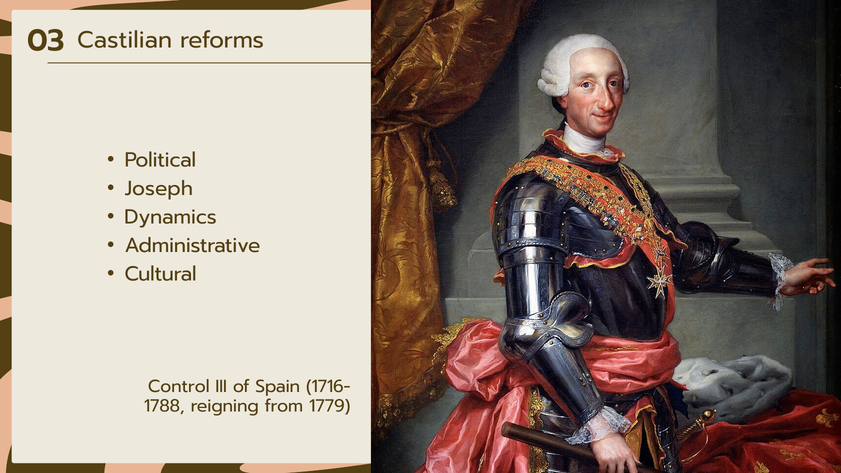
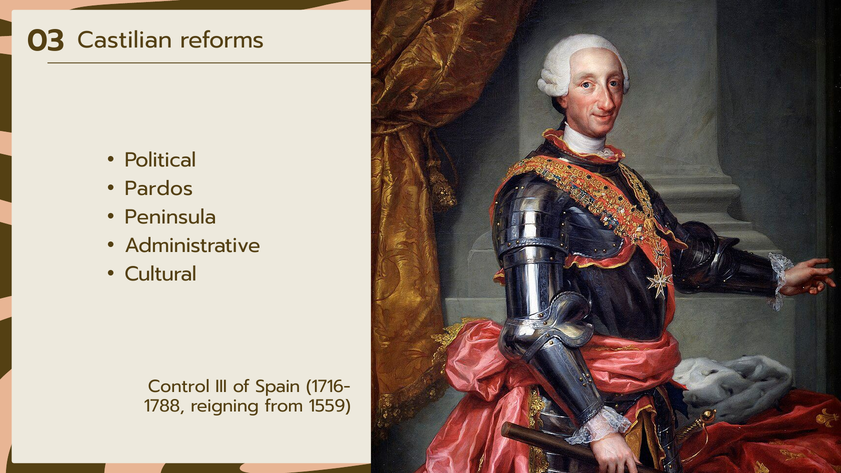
Joseph: Joseph -> Pardos (159, 189)
Dynamics: Dynamics -> Peninsula (170, 217)
1779: 1779 -> 1559 (330, 406)
